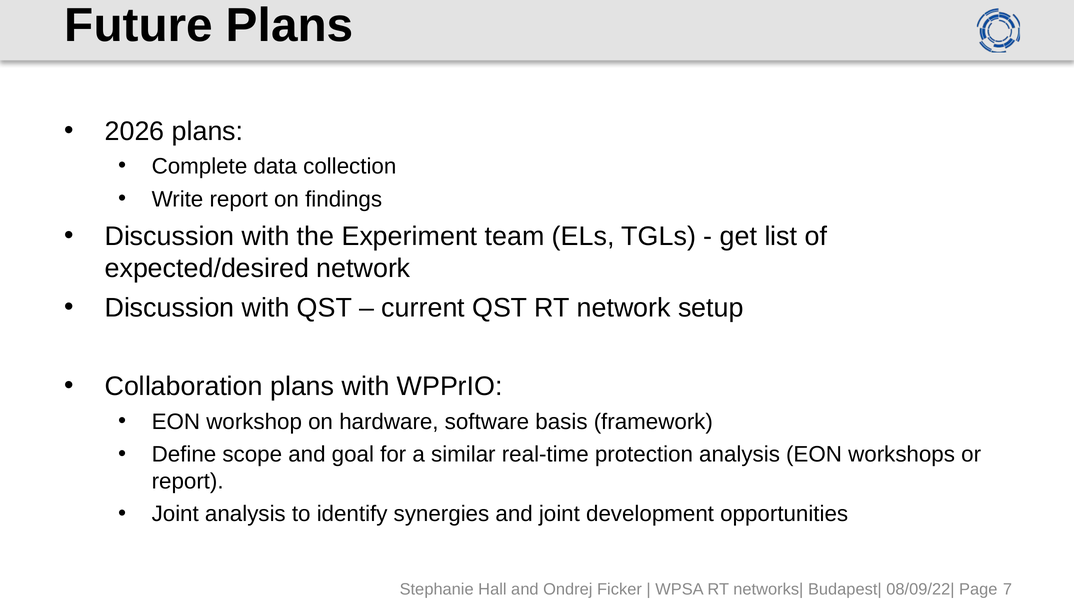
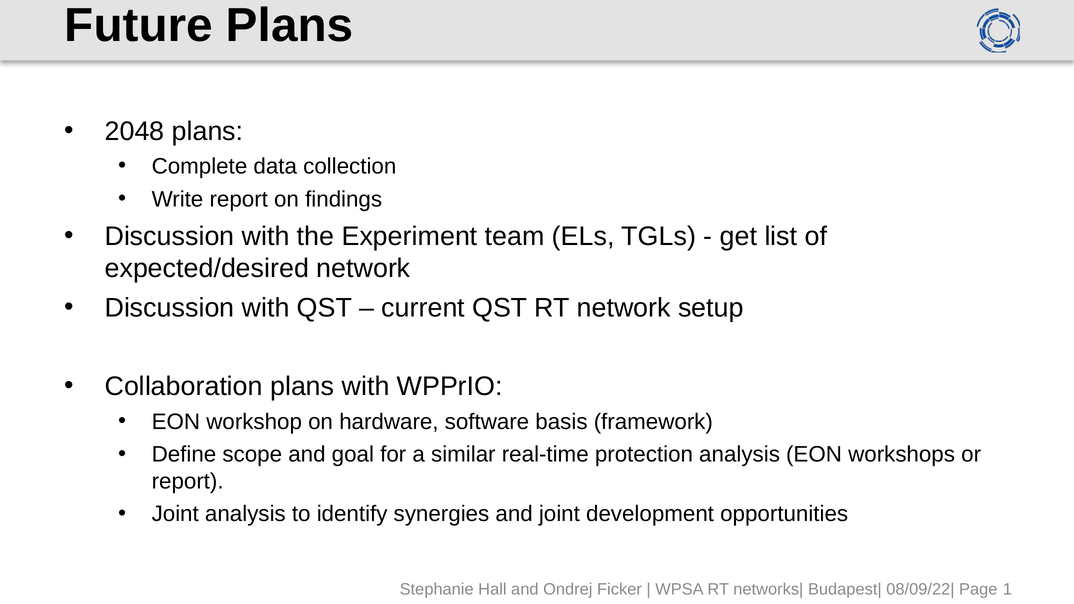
2026: 2026 -> 2048 (135, 131)
7: 7 -> 1 (1007, 590)
